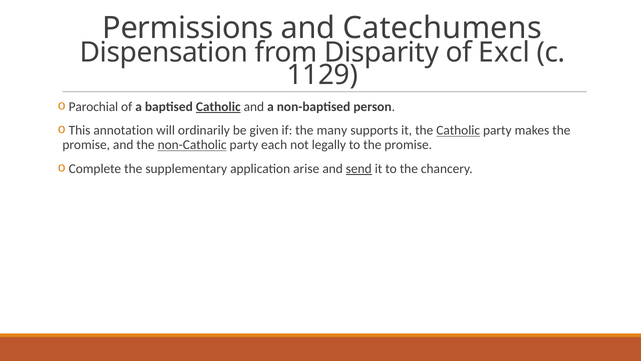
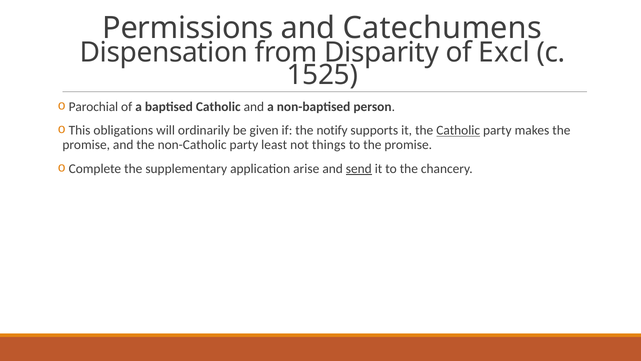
1129: 1129 -> 1525 (322, 75)
Catholic underline: present -> none (218, 107)
annotation: annotation -> obligations (123, 130)
many: many -> notify (332, 130)
non-Catholic underline: present -> none (192, 145)
each: each -> least (274, 145)
legally: legally -> things (329, 145)
